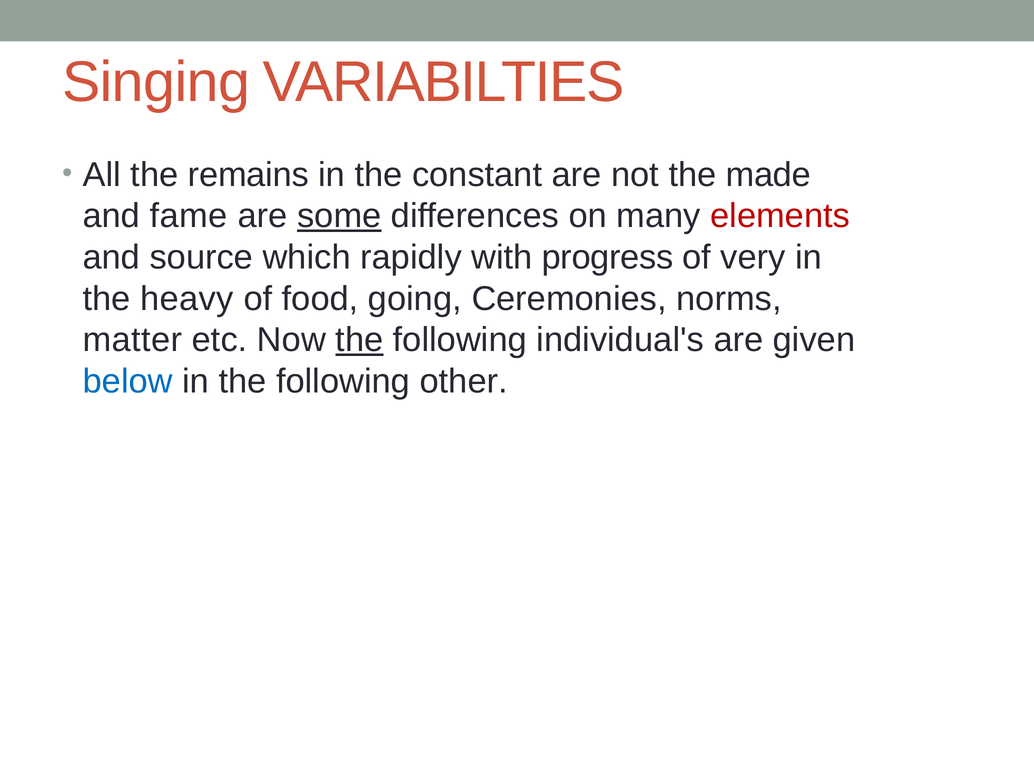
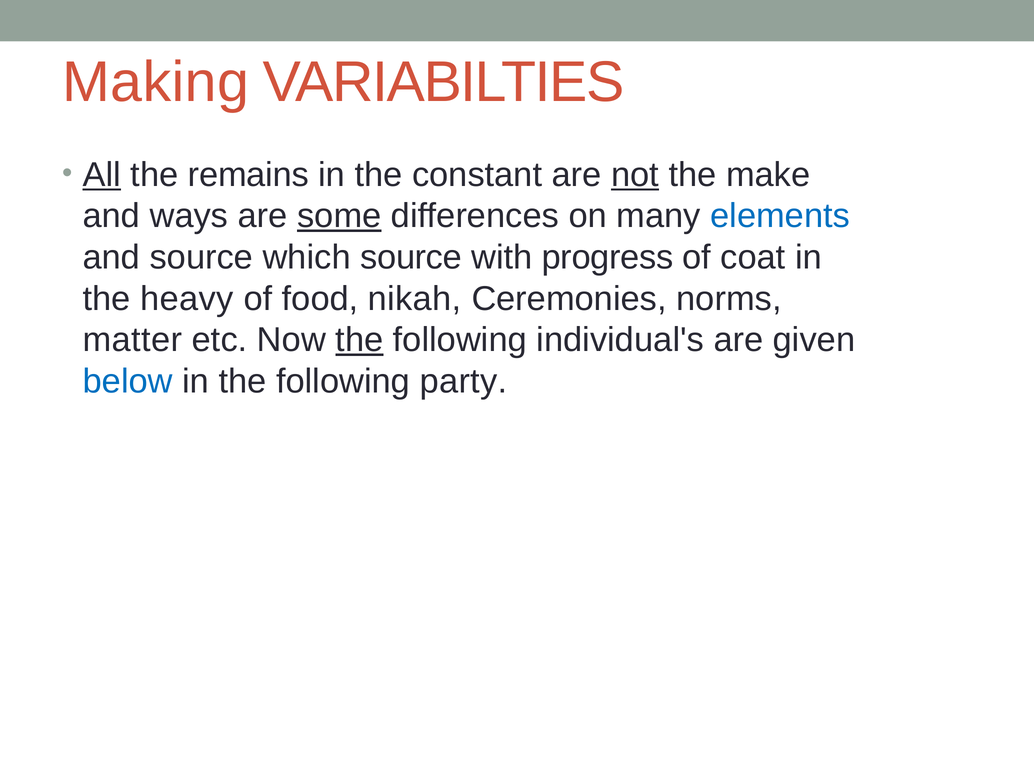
Singing: Singing -> Making (156, 82)
All underline: none -> present (102, 175)
not underline: none -> present (635, 175)
made: made -> make (768, 175)
fame: fame -> ways (189, 216)
elements colour: red -> blue (780, 216)
which rapidly: rapidly -> source (411, 257)
very: very -> coat (753, 257)
going: going -> nikah (415, 299)
other: other -> party (464, 382)
